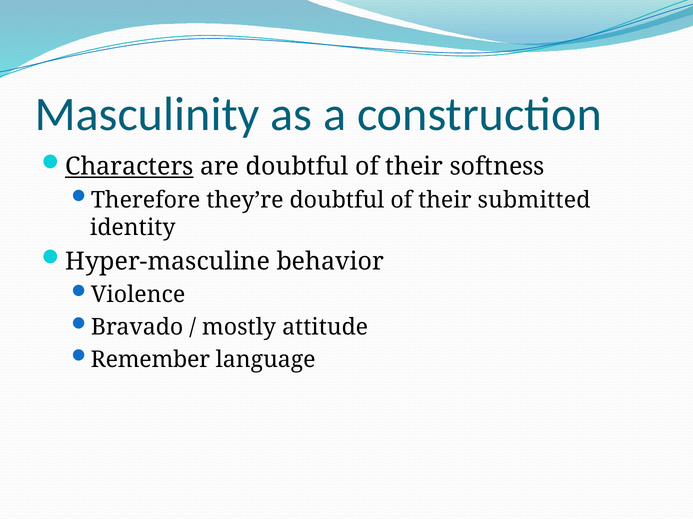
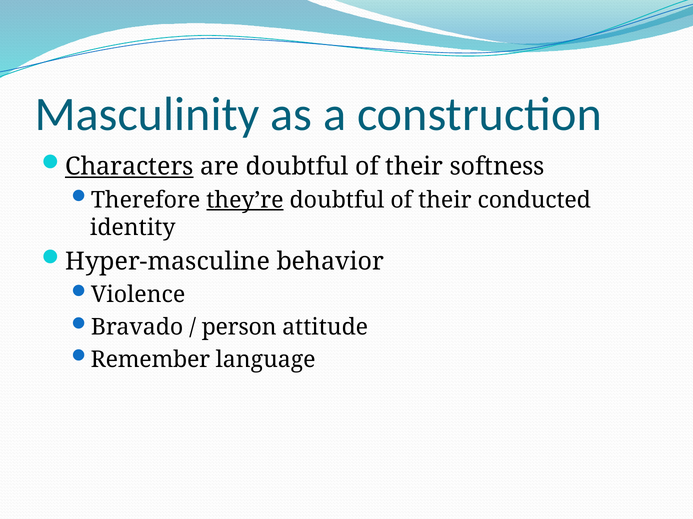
they’re underline: none -> present (245, 200)
submitted: submitted -> conducted (534, 200)
mostly: mostly -> person (239, 328)
